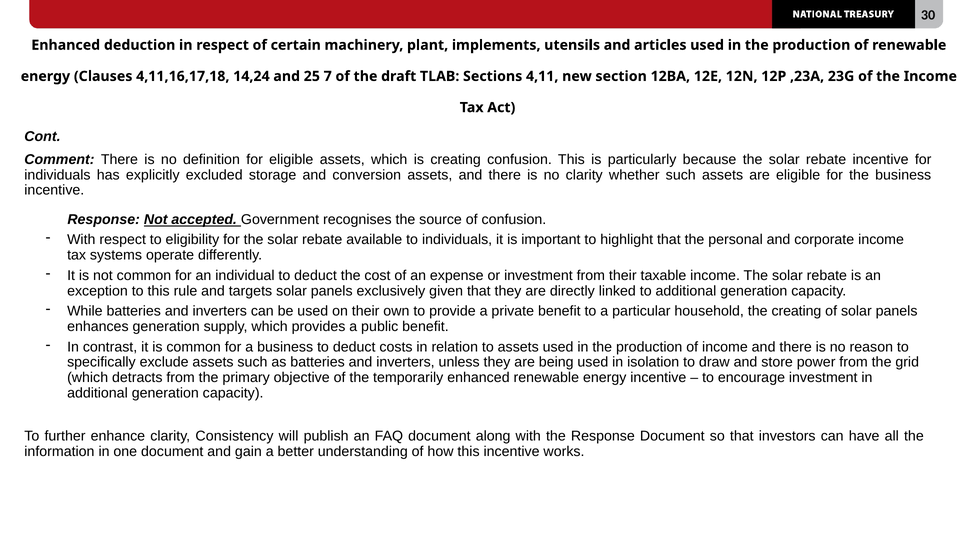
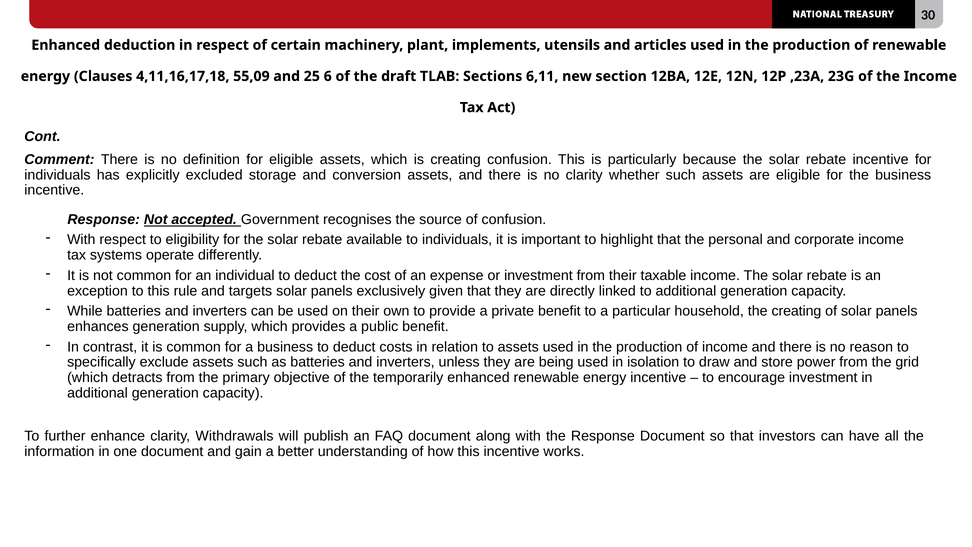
14,24: 14,24 -> 55,09 (251, 76)
7: 7 -> 6 (328, 76)
4,11: 4,11 -> 6,11 (542, 76)
Consistency: Consistency -> Withdrawals (234, 436)
